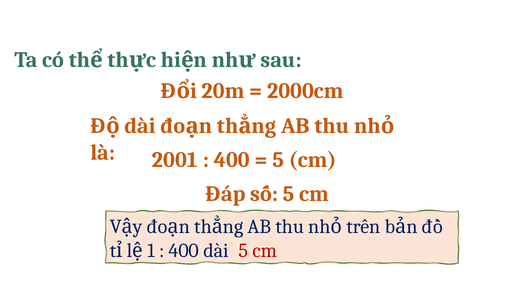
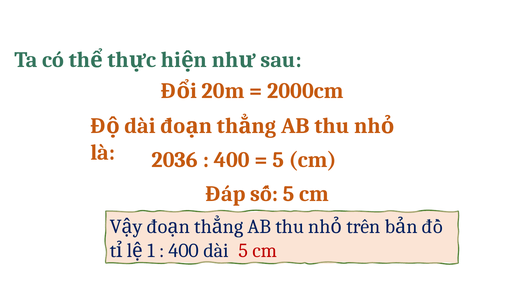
2001: 2001 -> 2036 (175, 160)
